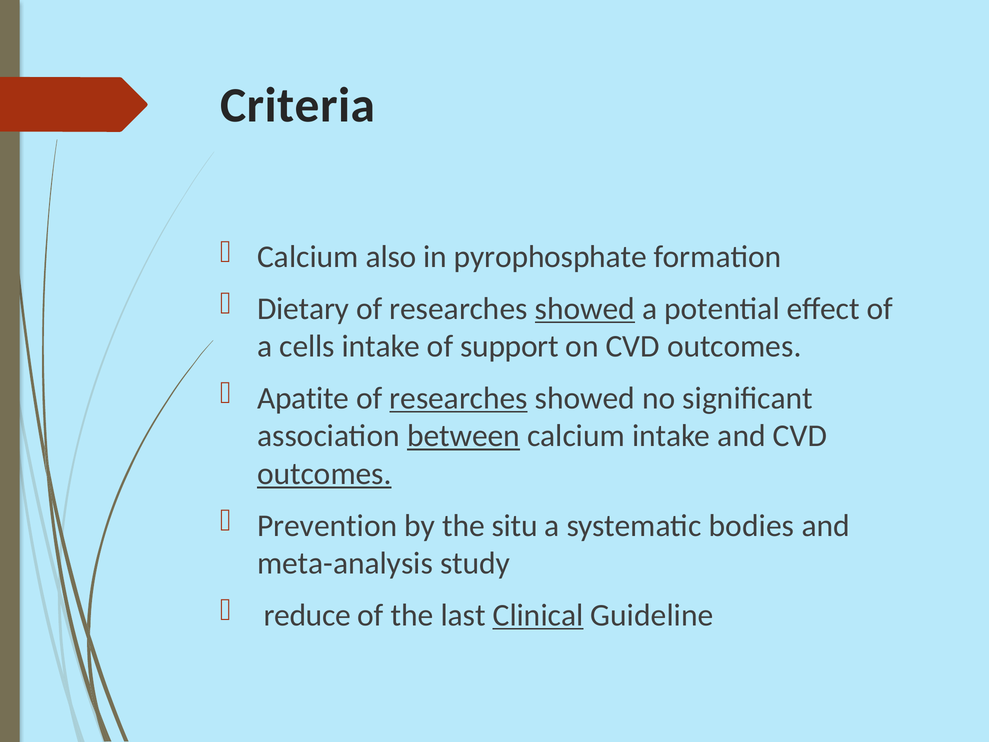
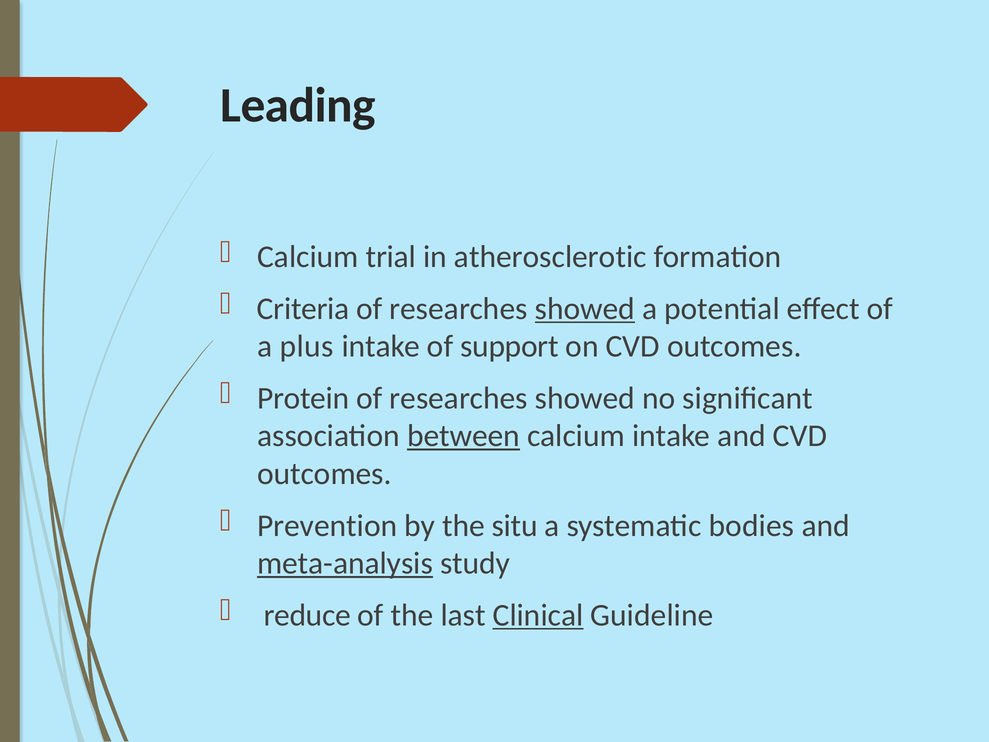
Criteria: Criteria -> Leading (298, 106)
also: also -> trial (391, 257)
pyrophosphate: pyrophosphate -> atherosclerotic (550, 257)
Dietary: Dietary -> Criteria (303, 309)
cells: cells -> plus (307, 346)
Apatite: Apatite -> Protein (303, 398)
researches underline: present -> none (459, 398)
outcomes underline: present -> none (324, 474)
meta-analysis underline: none -> present (345, 563)
